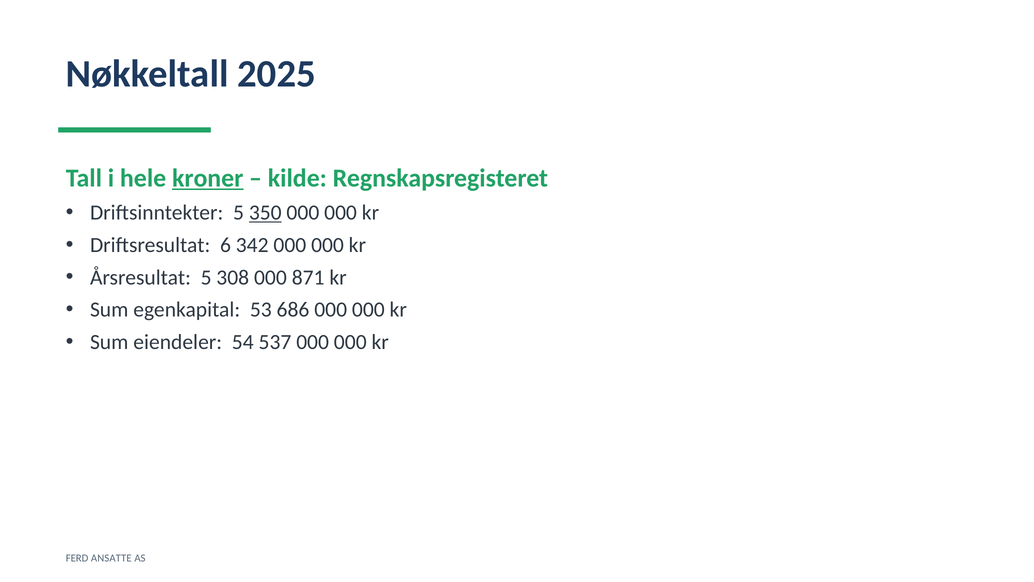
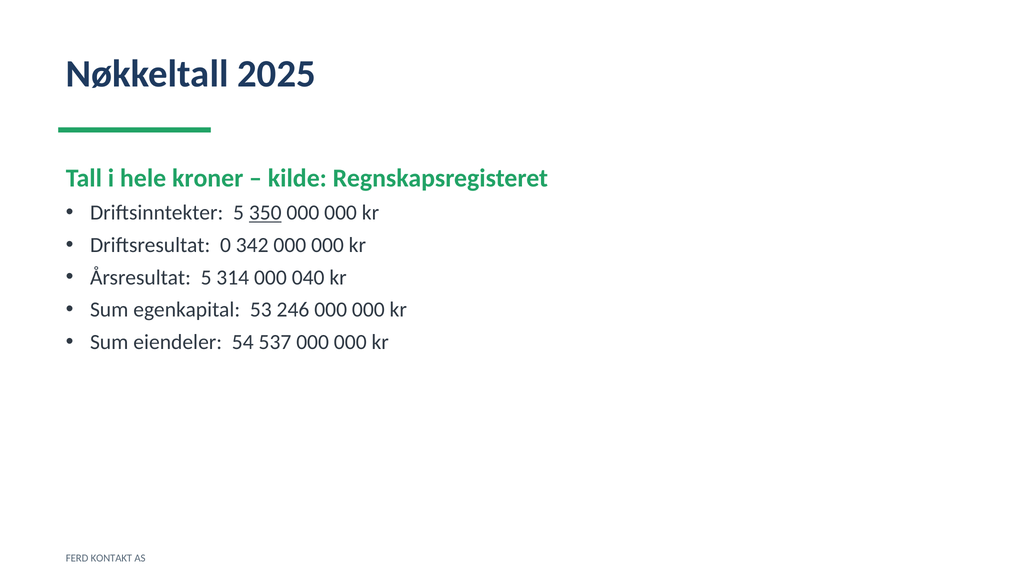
kroner underline: present -> none (208, 178)
6: 6 -> 0 (225, 245)
308: 308 -> 314 (233, 277)
871: 871 -> 040 (308, 277)
686: 686 -> 246 (293, 310)
ANSATTE: ANSATTE -> KONTAKT (111, 558)
